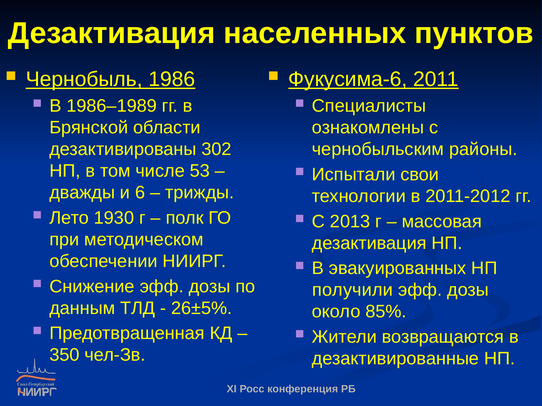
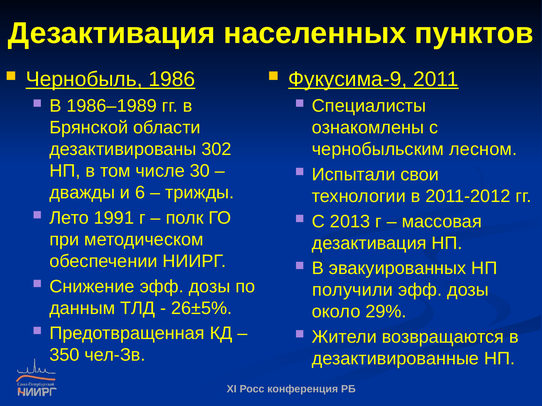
Фукусима-6: Фукусима-6 -> Фукусима-9 (348, 79)
районы: районы -> лесном (483, 149)
53: 53 -> 30 (200, 171)
1930: 1930 -> 1991 (114, 218)
85%: 85% -> 29% (386, 312)
